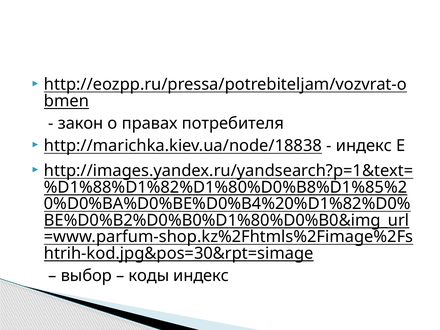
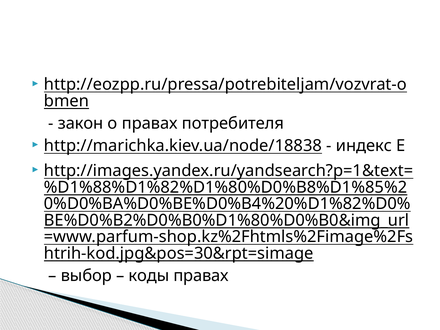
коды индекс: индекс -> правах (201, 276)
